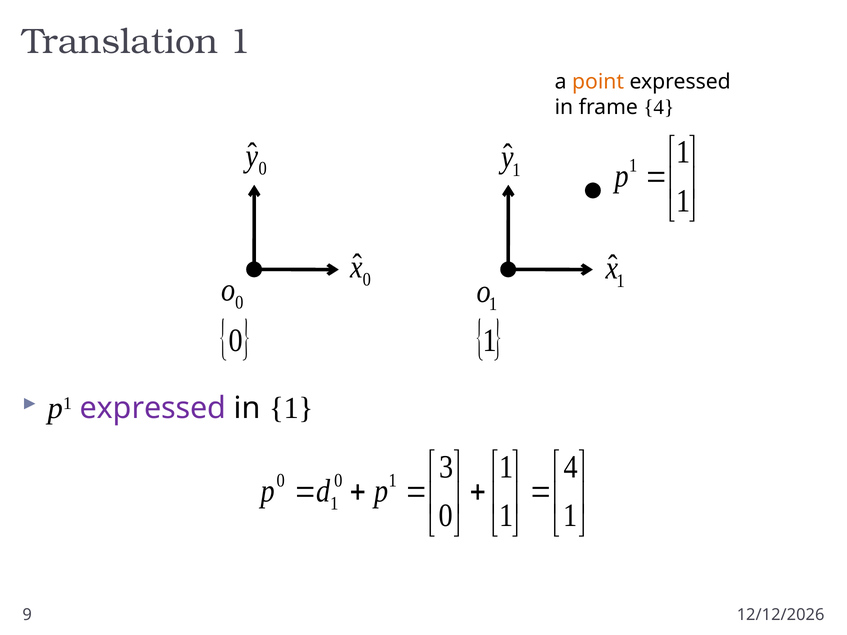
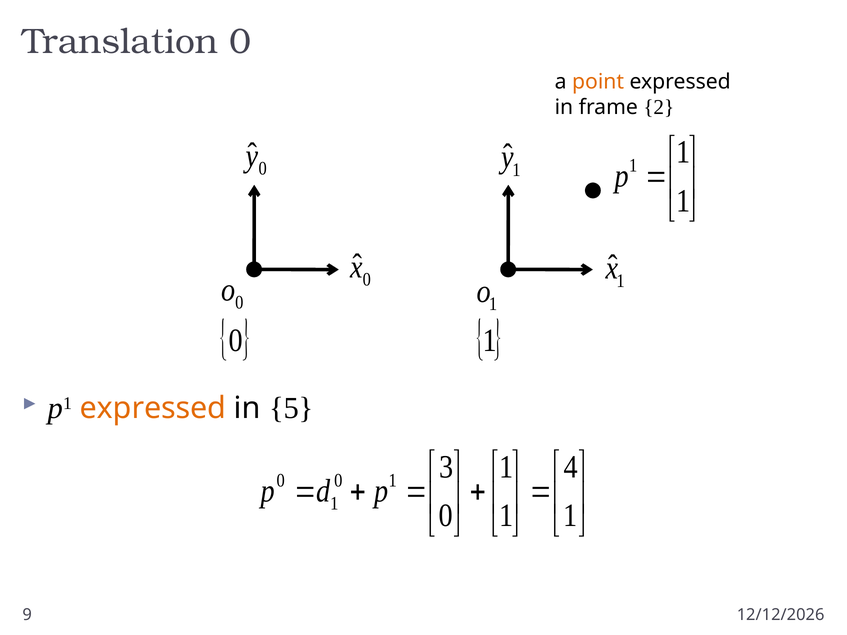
Translation 1: 1 -> 0 (240, 42)
frame 4: 4 -> 2 (659, 107)
expressed colour: purple -> orange (153, 409)
in 1: 1 -> 5 (291, 409)
